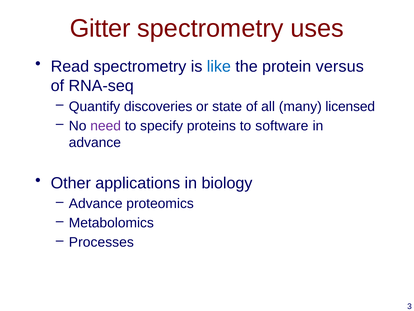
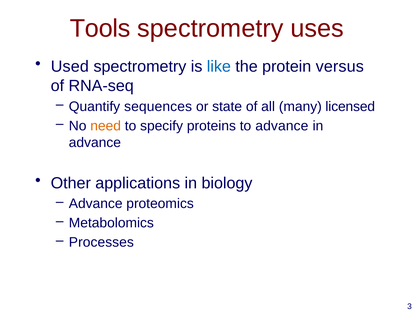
Gitter: Gitter -> Tools (100, 28)
Read: Read -> Used (70, 66)
discoveries: discoveries -> sequences (158, 106)
need colour: purple -> orange (106, 126)
to software: software -> advance (282, 126)
